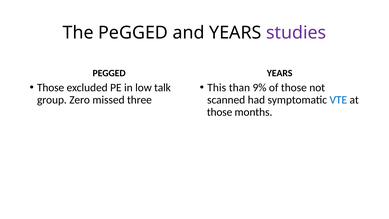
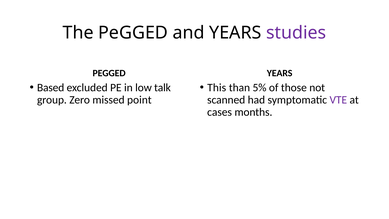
Those: Those -> Based (51, 87)
9%: 9% -> 5% (260, 87)
three: three -> point (139, 100)
VTE colour: blue -> purple (338, 100)
those: those -> cases (220, 112)
